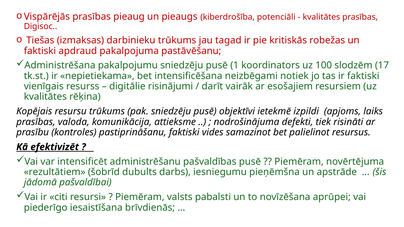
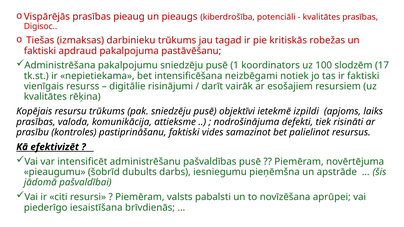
rezultātiem: rezultātiem -> pieaugumu (55, 172)
